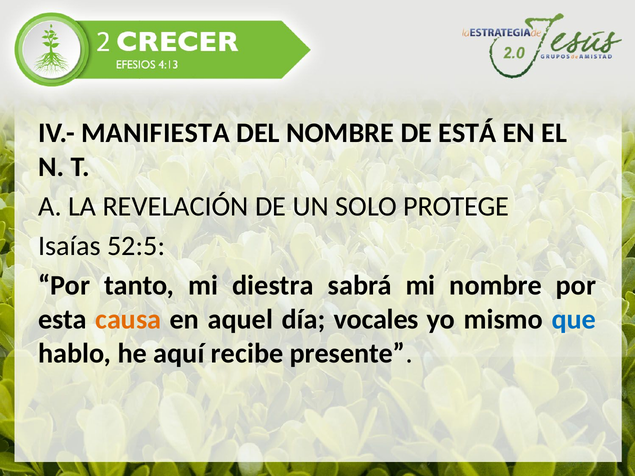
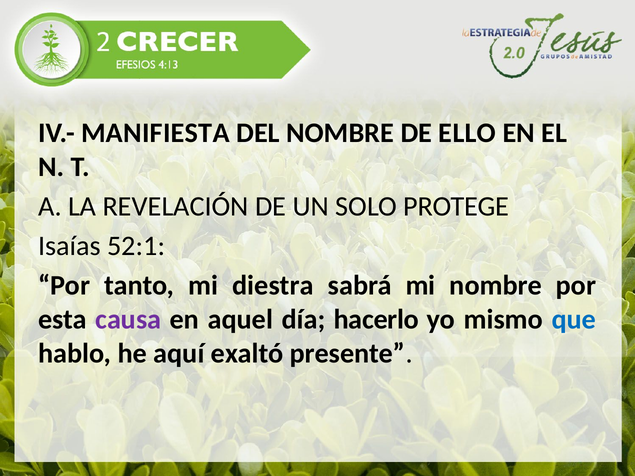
ESTÁ: ESTÁ -> ELLO (467, 133)
52:5: 52:5 -> 52:1 (136, 246)
causa colour: orange -> purple (128, 320)
vocales: vocales -> hacerlo (376, 320)
recibe: recibe -> exaltó (247, 353)
